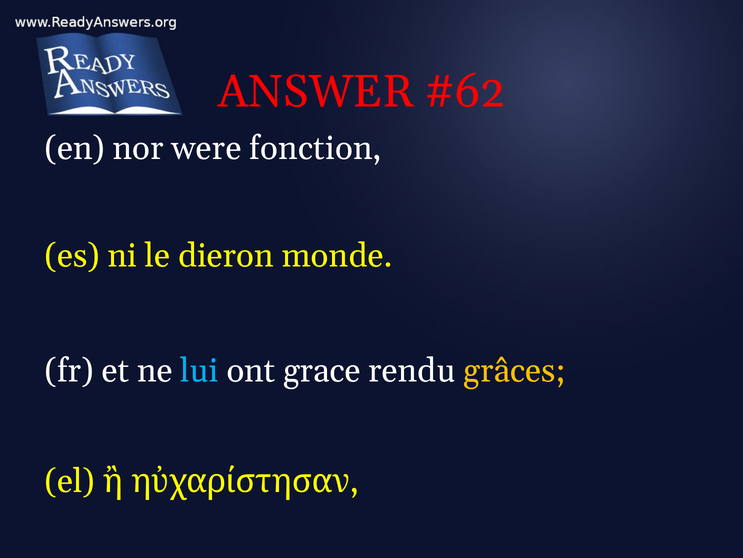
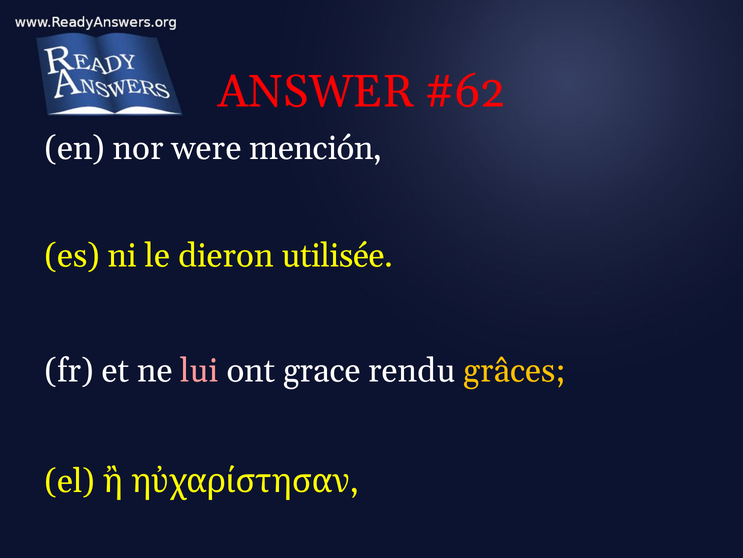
fonction: fonction -> mención (316, 148)
monde: monde -> utilisée (337, 256)
lui colour: light blue -> pink (200, 370)
